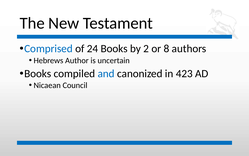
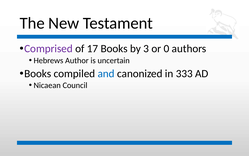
Comprised colour: blue -> purple (48, 49)
24: 24 -> 17 (93, 49)
2: 2 -> 3 (146, 49)
8: 8 -> 0 (166, 49)
423: 423 -> 333 (184, 73)
